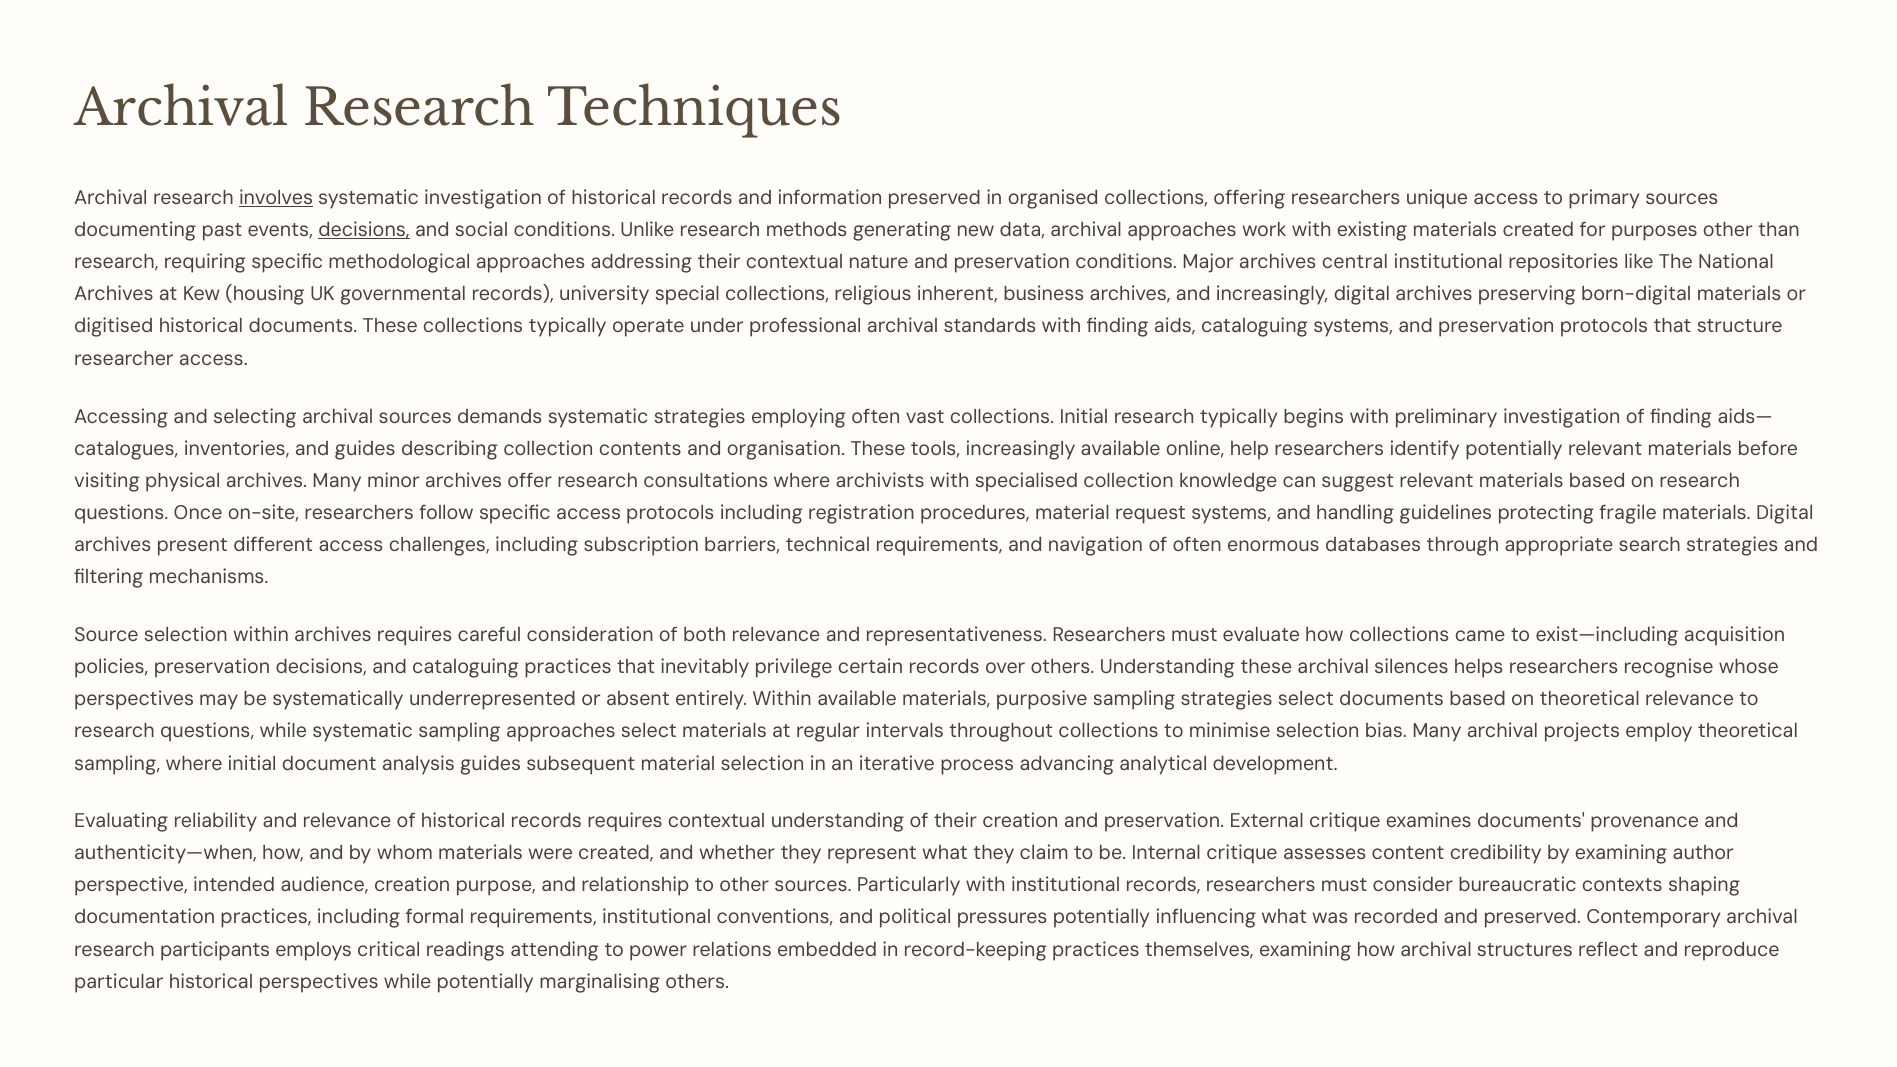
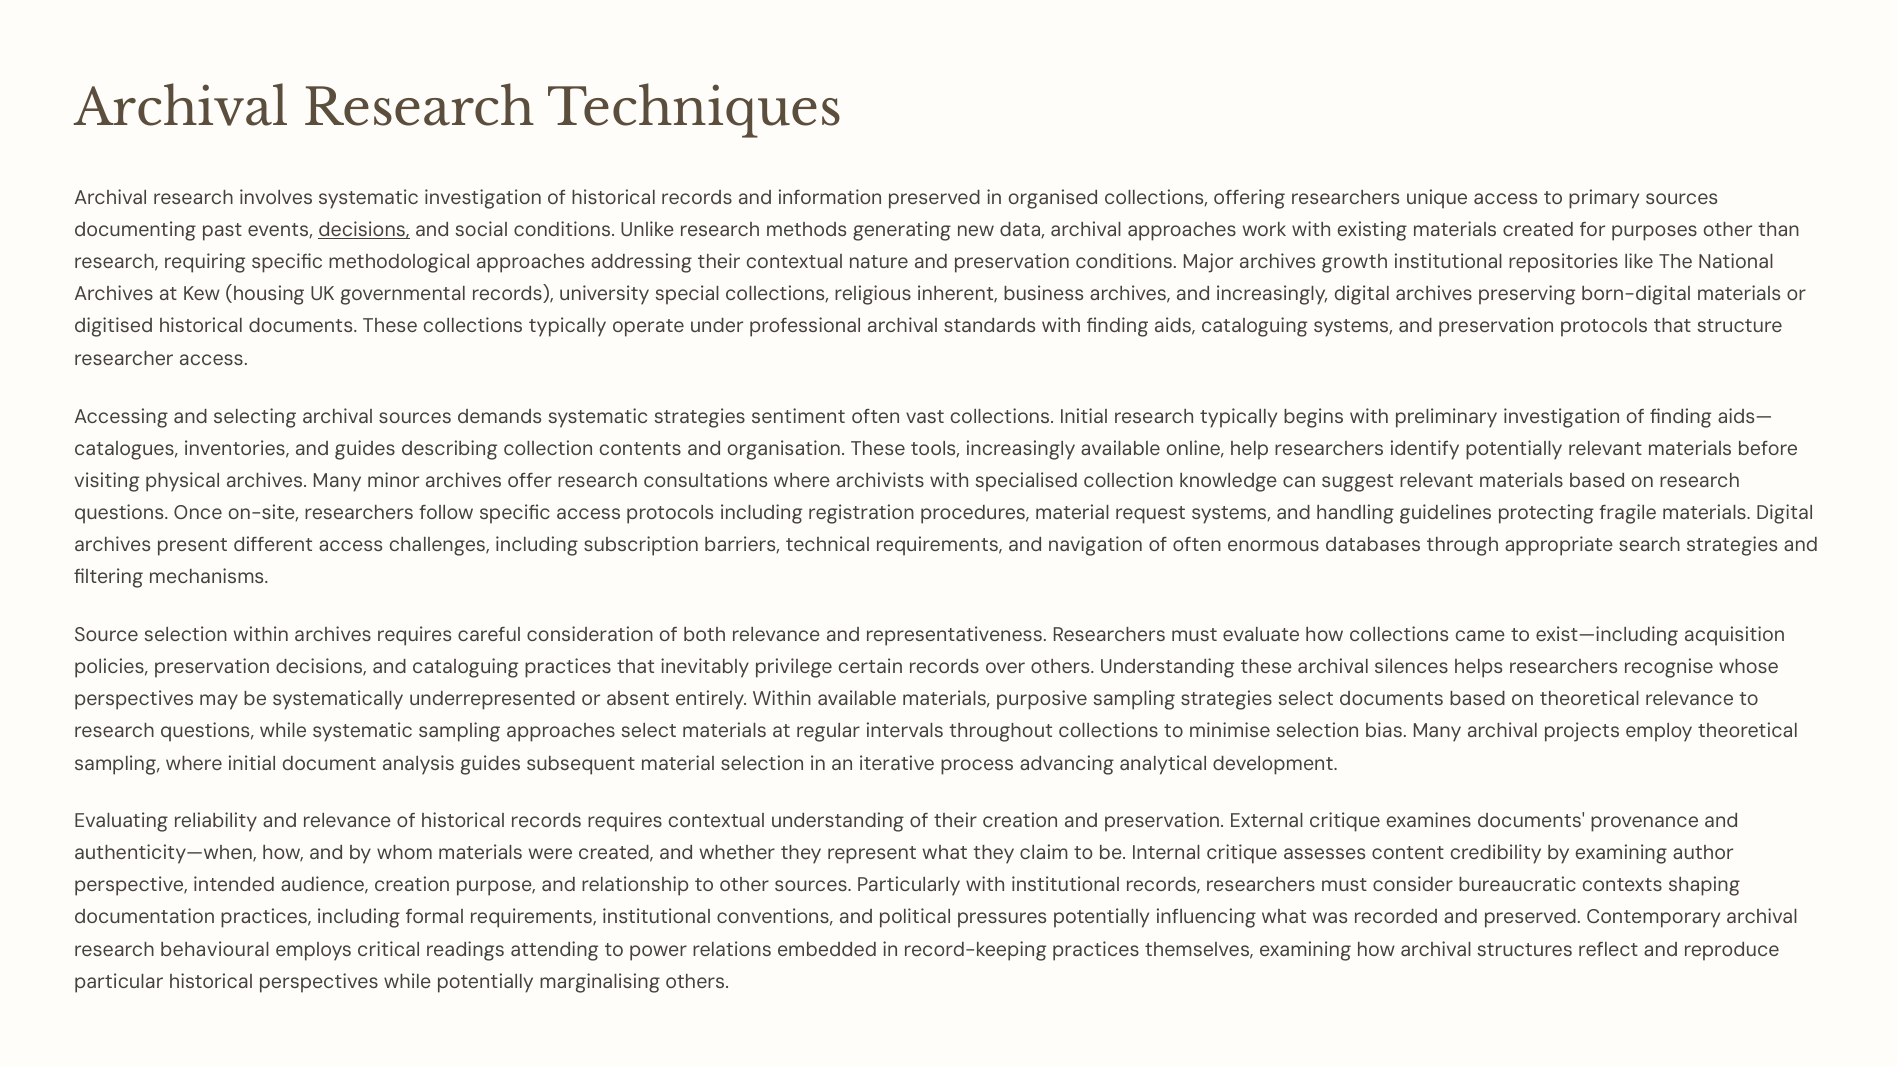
involves underline: present -> none (276, 198)
central: central -> growth (1355, 262)
employing: employing -> sentiment (798, 417)
participants: participants -> behavioural (215, 950)
